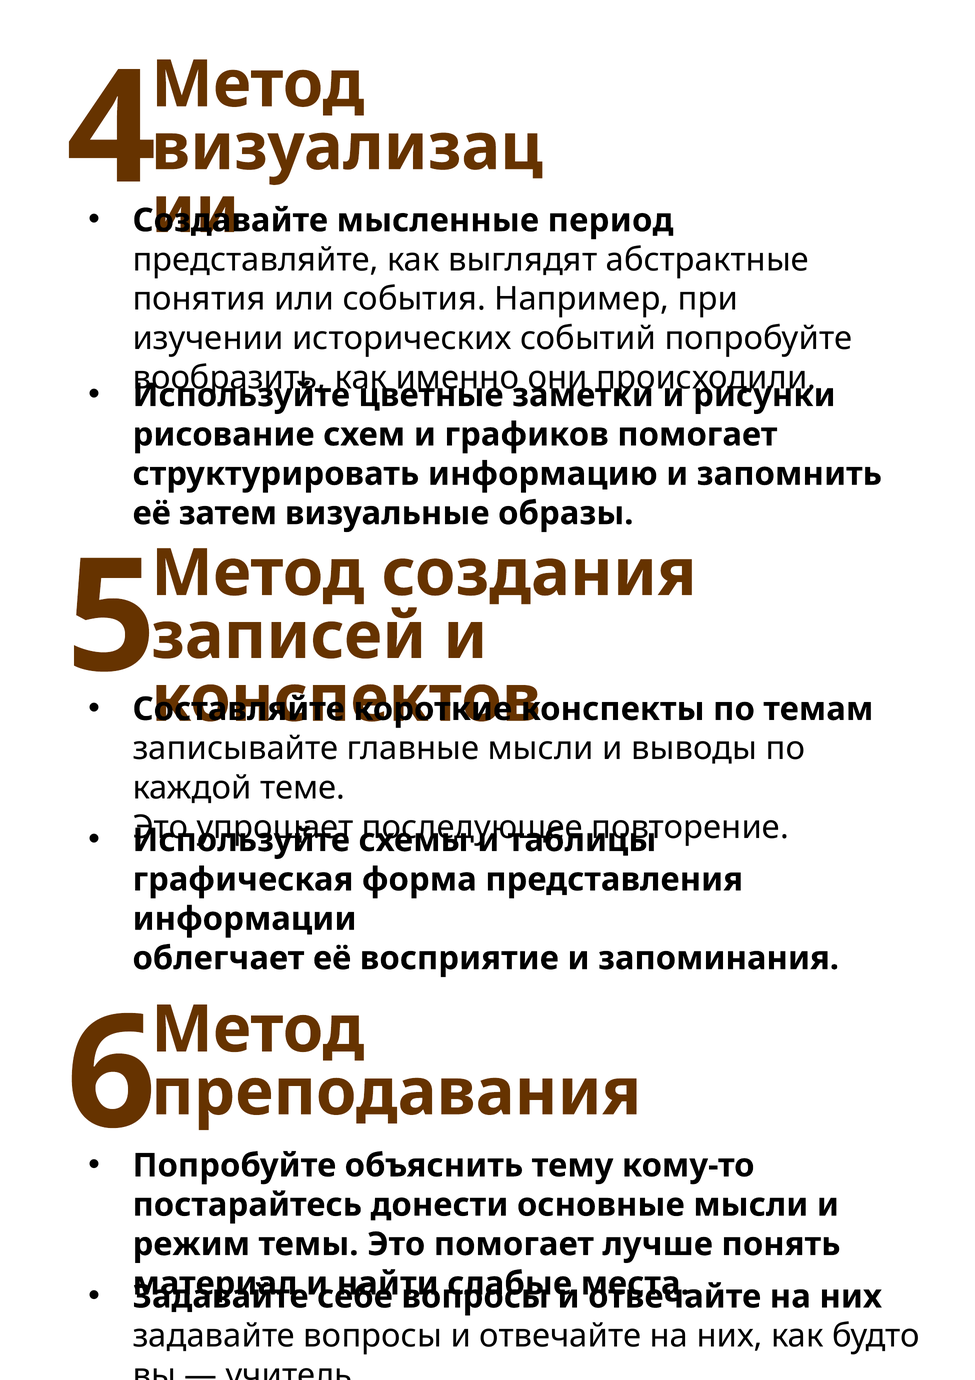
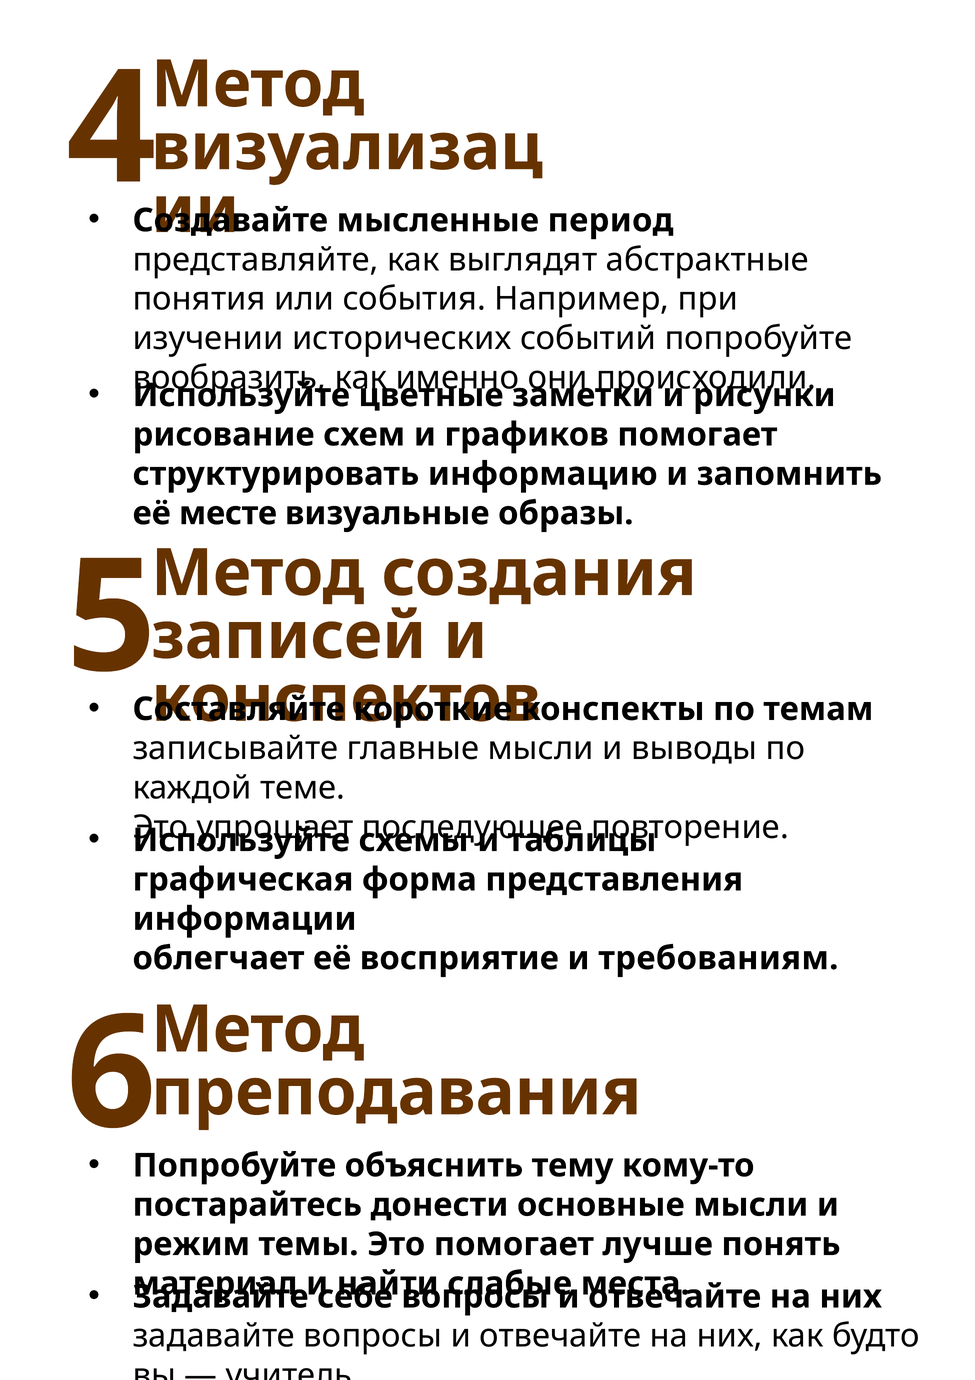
затем: затем -> месте (228, 513)
запоминания: запоминания -> требованиям (718, 958)
